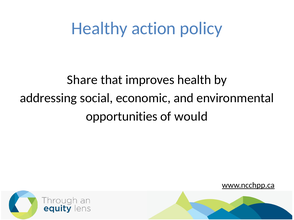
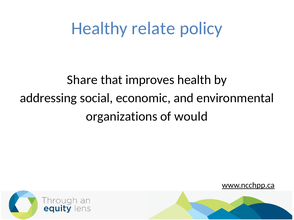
action: action -> relate (153, 28)
opportunities: opportunities -> organizations (122, 117)
